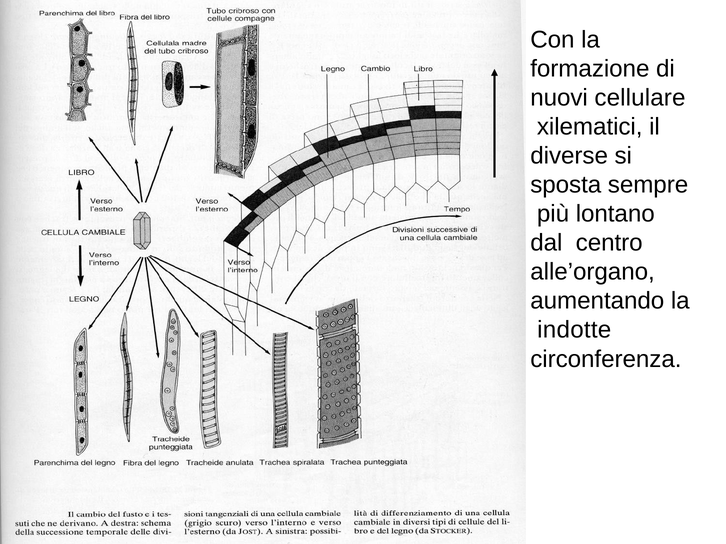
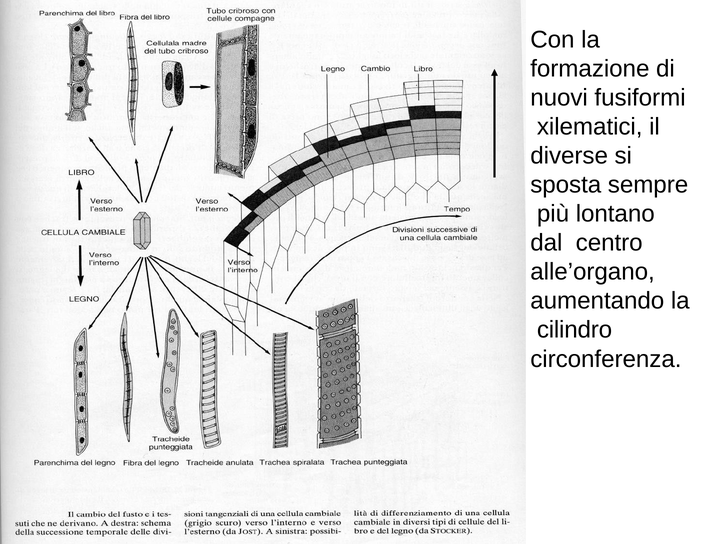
cellulare: cellulare -> fusiformi (640, 98)
indotte: indotte -> cilindro (574, 330)
